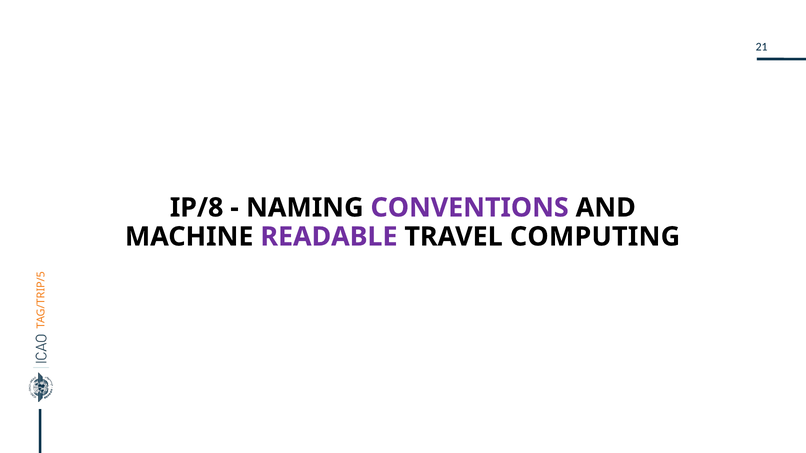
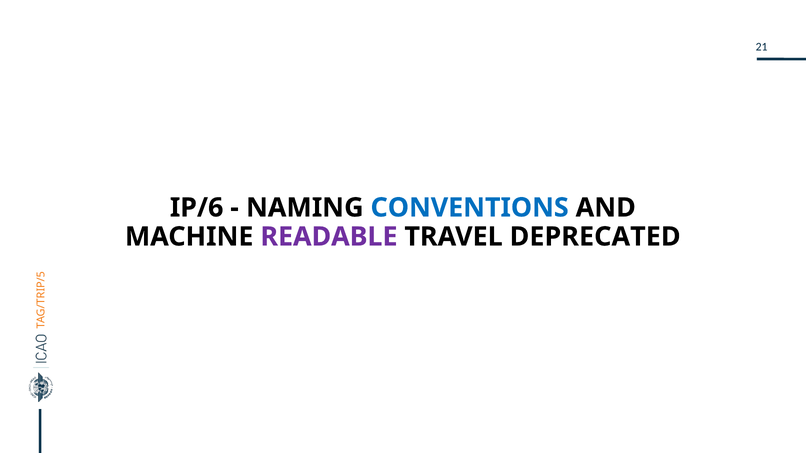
IP/8: IP/8 -> IP/6 (197, 208)
CONVENTIONS colour: purple -> blue (470, 208)
COMPUTING: COMPUTING -> DEPRECATED (595, 237)
